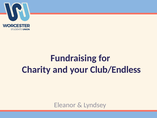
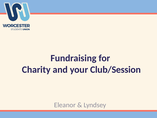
Club/Endless: Club/Endless -> Club/Session (115, 70)
